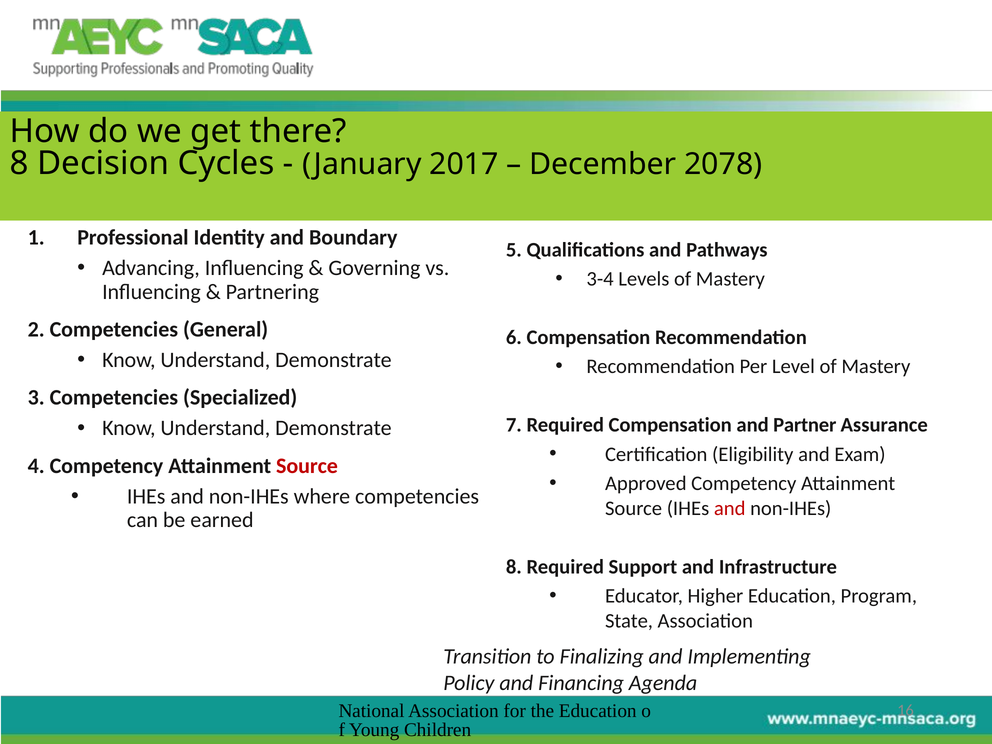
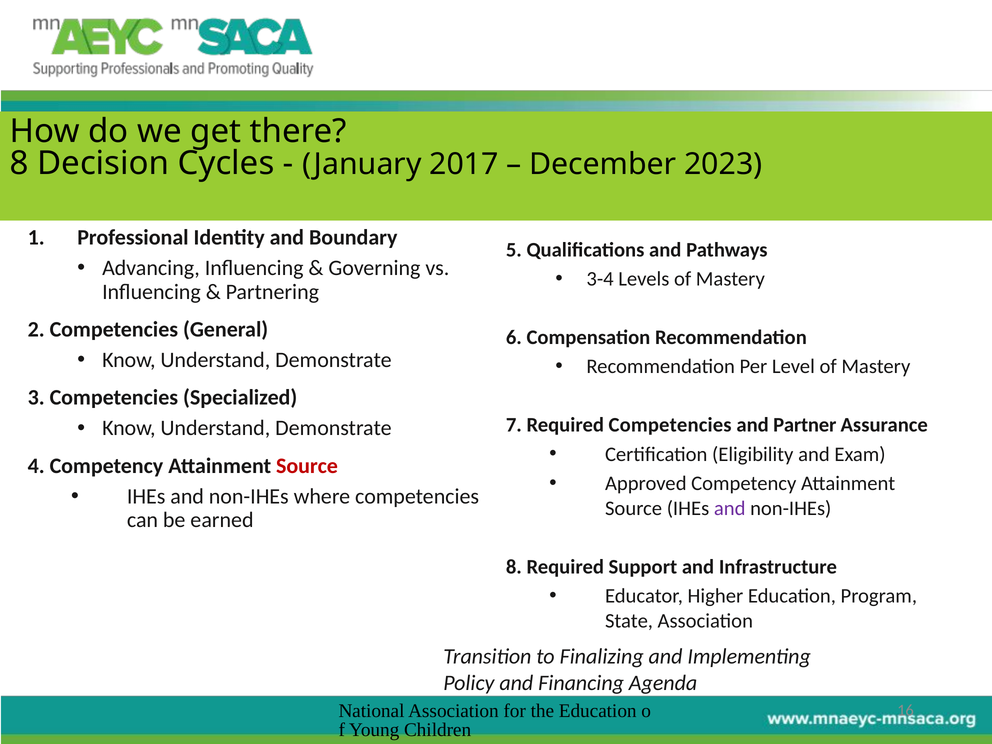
2078: 2078 -> 2023 (723, 164)
Required Compensation: Compensation -> Competencies (670, 425)
and colour: red -> purple (730, 508)
